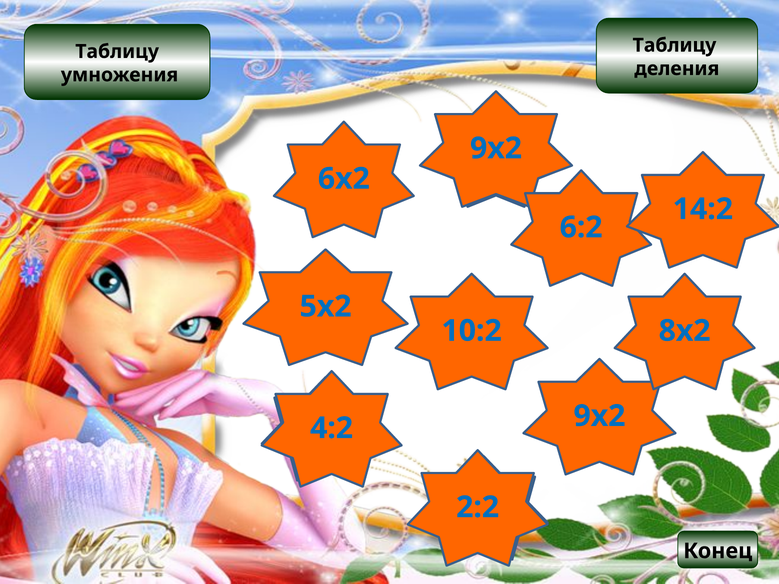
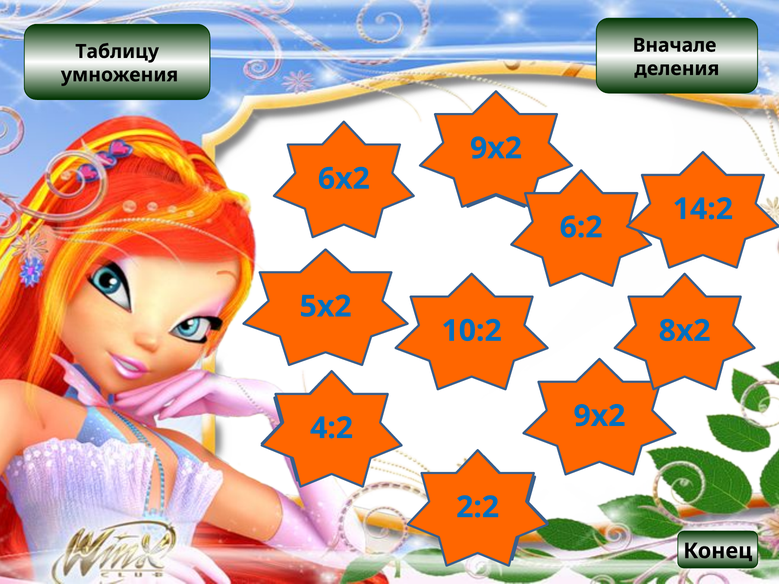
Таблицу: Таблицу -> Вначале (675, 45)
